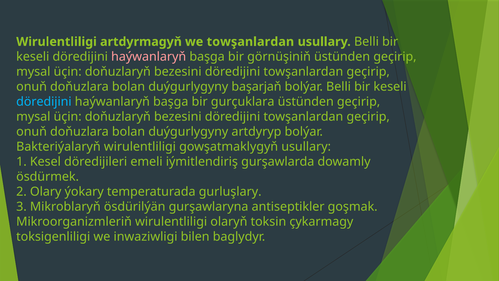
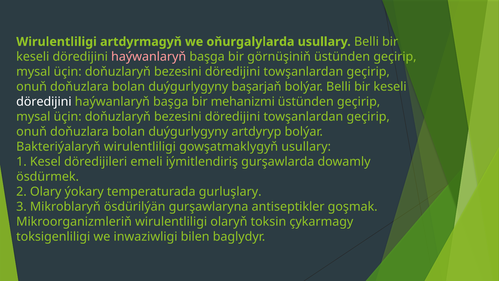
we towşanlardan: towşanlardan -> oňurgalylarda (250, 42)
döredijini colour: light blue -> white (44, 102)
gurçuklara: gurçuklara -> mehanizmi (243, 102)
